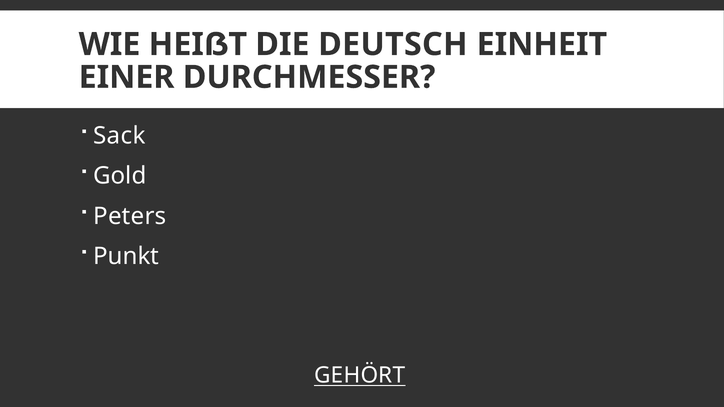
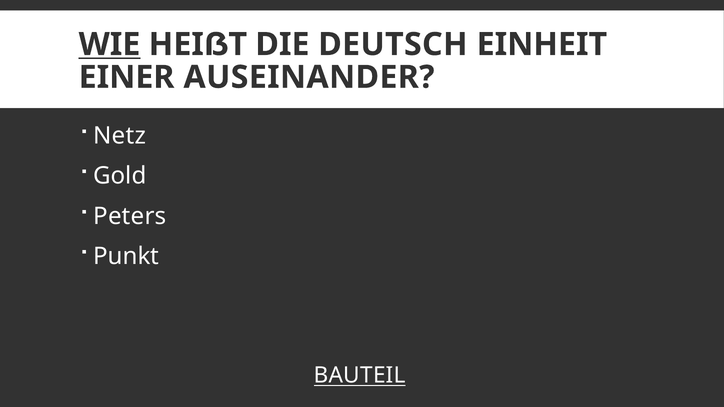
WIE underline: none -> present (109, 44)
DURCHMESSER: DURCHMESSER -> AUSEINANDER (309, 77)
Sack: Sack -> Netz (119, 136)
GEHÖRT: GEHÖRT -> BAUTEIL (360, 375)
